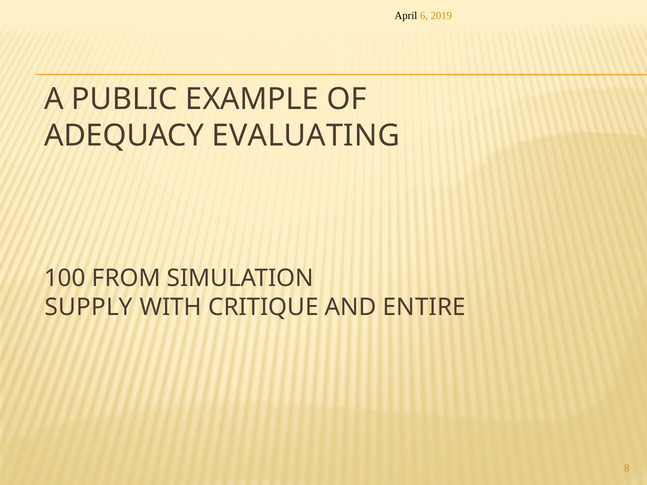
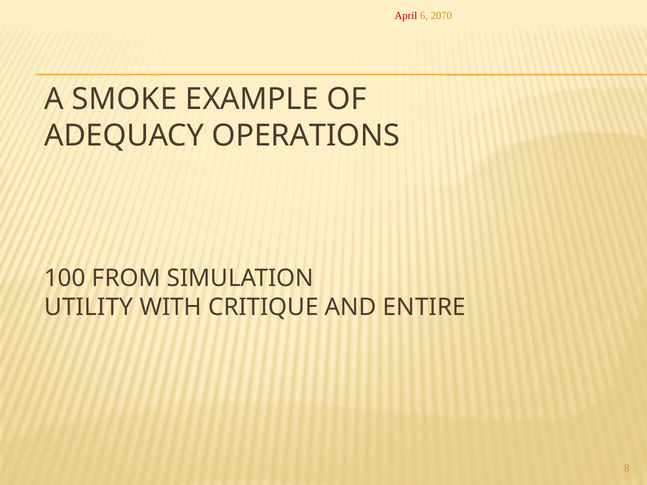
April colour: black -> red (406, 16)
2019: 2019 -> 2070 (441, 16)
PUBLIC: PUBLIC -> SMOKE (124, 99)
EVALUATING: EVALUATING -> OPERATIONS (306, 136)
SUPPLY: SUPPLY -> UTILITY (89, 307)
